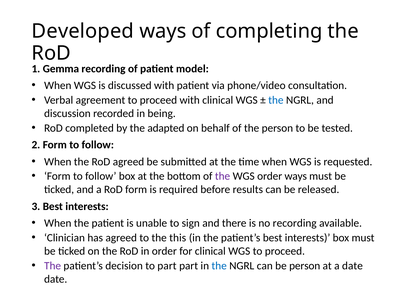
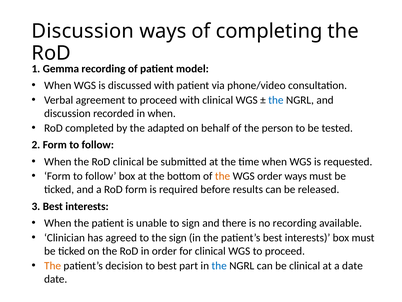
Developed: Developed -> Discussion (83, 31)
in being: being -> when (162, 113)
RoD agreed: agreed -> clinical (128, 161)
the colour: purple -> orange (223, 176)
the this: this -> sign (178, 237)
The colour: purple -> orange (53, 265)
to part: part -> best (167, 265)
be person: person -> clinical (305, 265)
